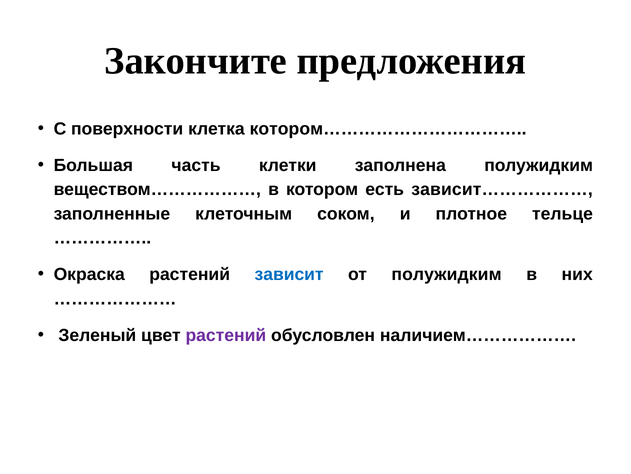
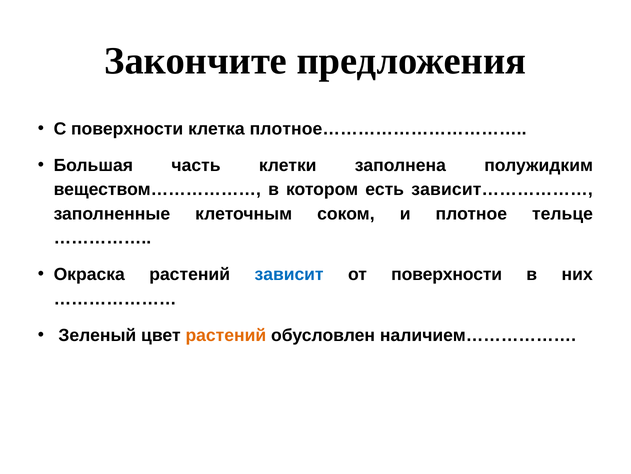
котором……………………………: котором…………………………… -> плотное…………………………… (388, 129)
от полужидким: полужидким -> поверхности (447, 274)
растений colour: purple -> orange (226, 335)
